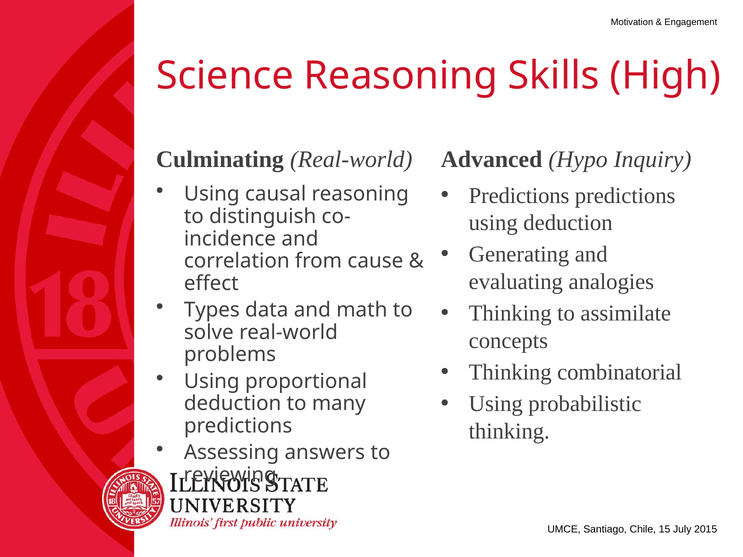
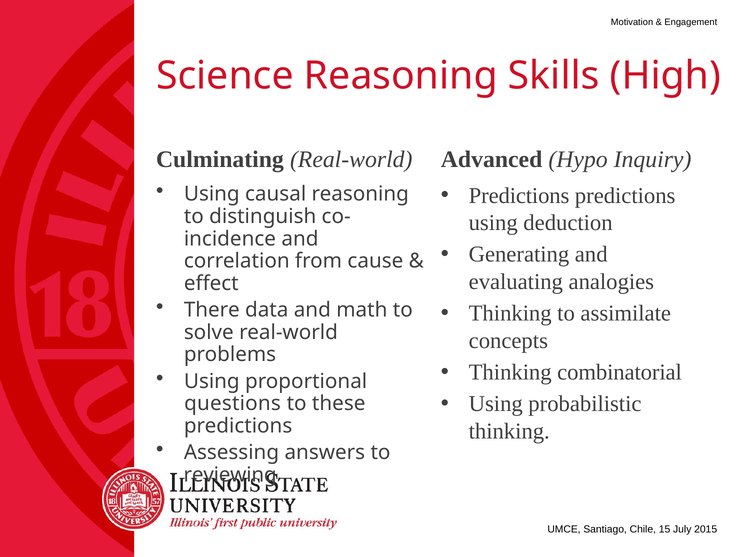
Types: Types -> There (212, 310)
deduction: deduction -> questions (233, 404)
many: many -> these (339, 404)
